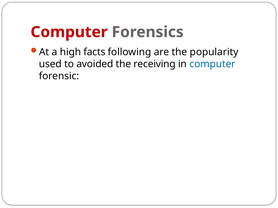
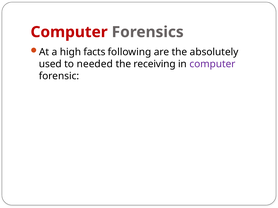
popularity: popularity -> absolutely (214, 52)
avoided: avoided -> needed (95, 64)
computer colour: blue -> purple (212, 64)
